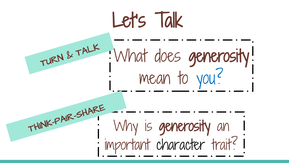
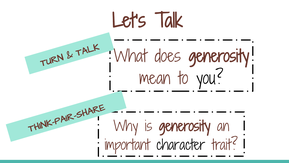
you colour: blue -> black (210, 79)
